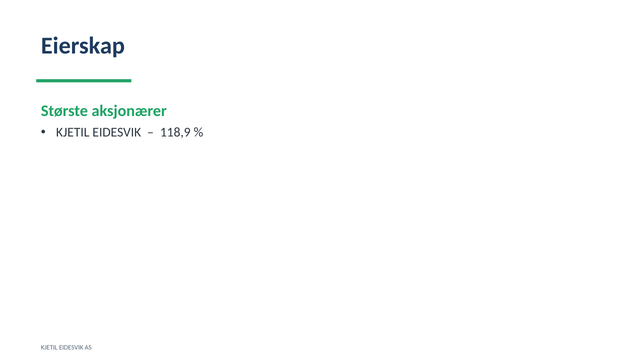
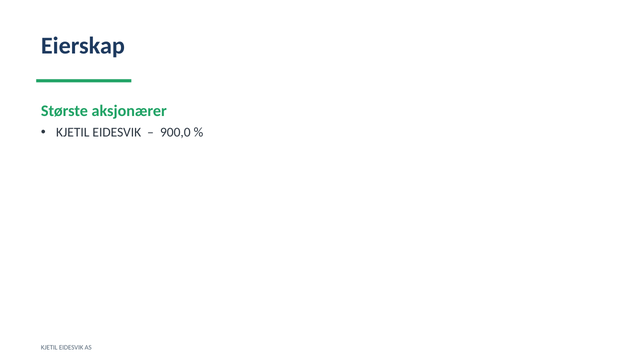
118,9: 118,9 -> 900,0 (175, 132)
